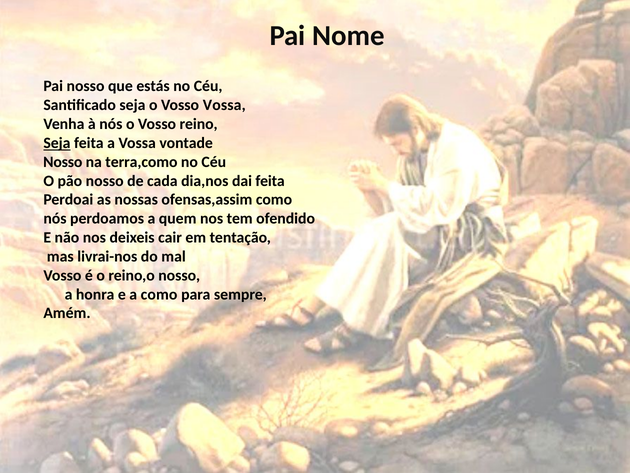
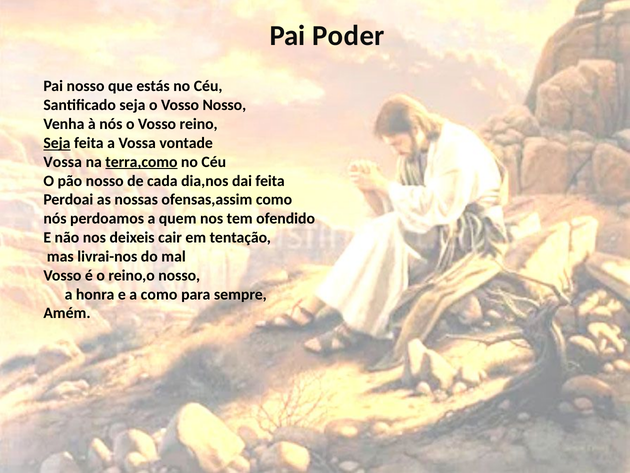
Nome: Nome -> Poder (348, 35)
Vosso Vossa: Vossa -> Nosso (224, 105)
Nosso: Nosso -> Vossa (63, 162)
terra,como underline: none -> present (141, 162)
